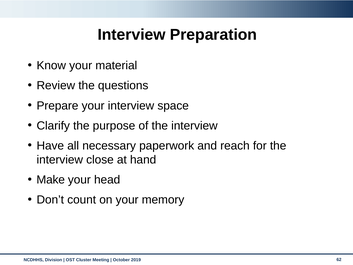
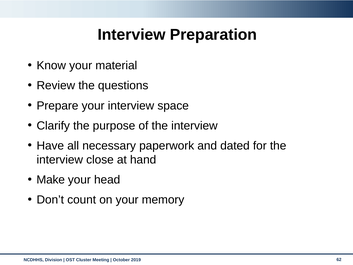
reach: reach -> dated (235, 146)
